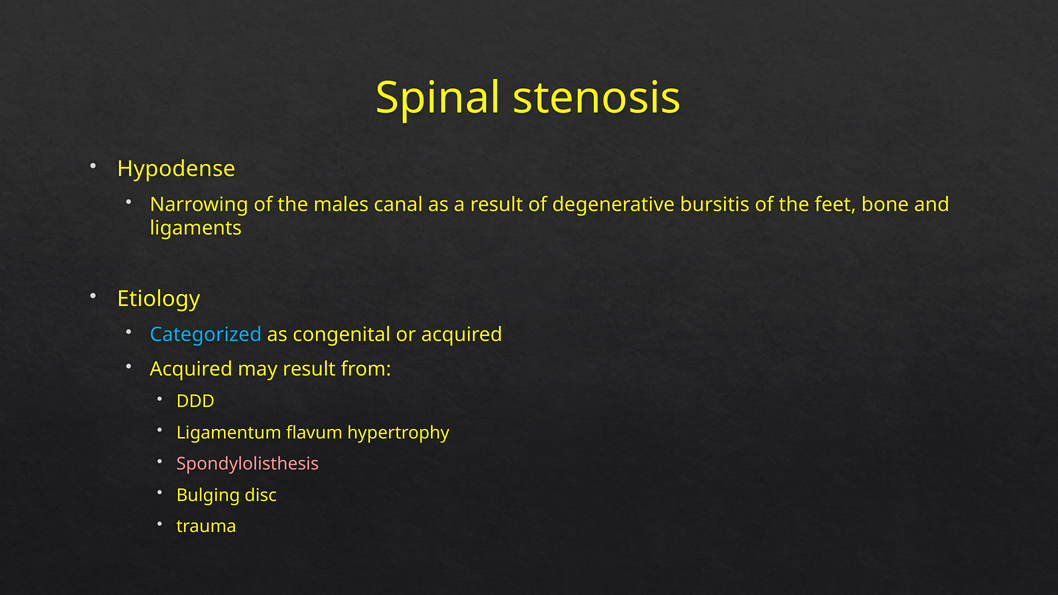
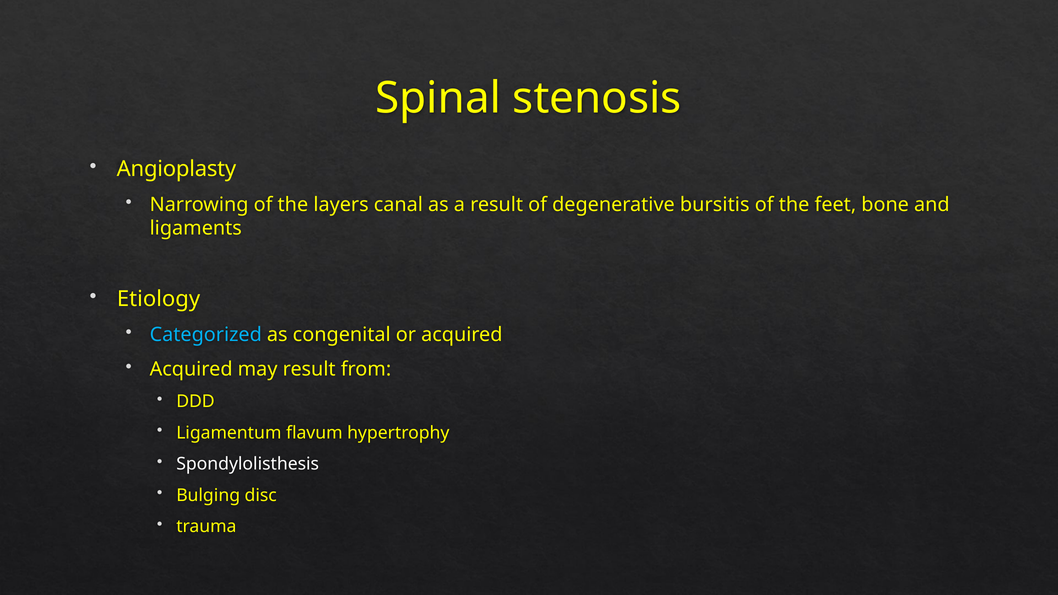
Hypodense: Hypodense -> Angioplasty (176, 169)
males: males -> layers (341, 205)
Spondylolisthesis colour: pink -> white (248, 464)
